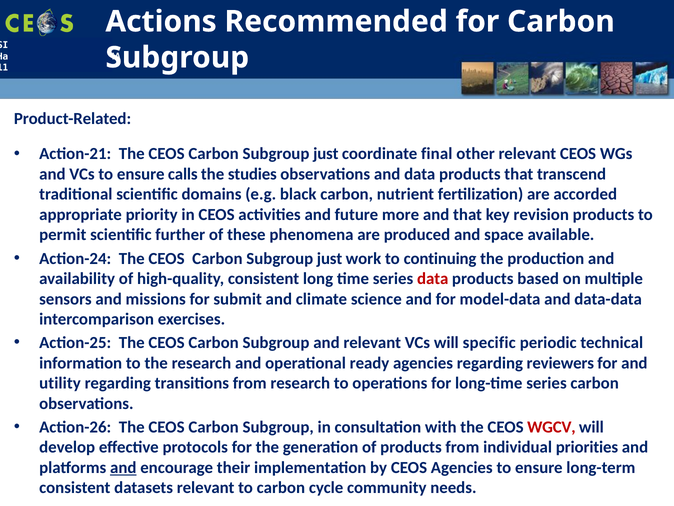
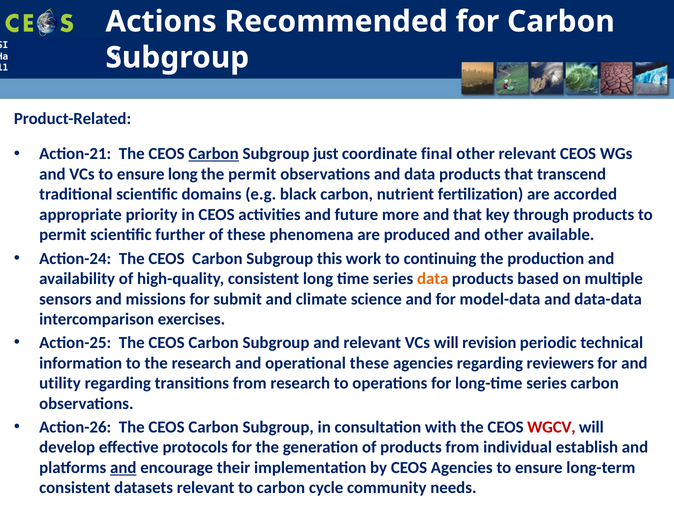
Carbon underline: none -> present (214, 154)
ensure calls: calls -> long (183, 174)
the studies: studies -> permit (252, 174)
revision: revision -> through (541, 214)
and space: space -> other (504, 235)
just: just -> this (330, 258)
data colour: red -> orange (433, 278)
specific: specific -> revision (489, 342)
operational ready: ready -> these (369, 363)
priorities: priorities -> establish (587, 447)
